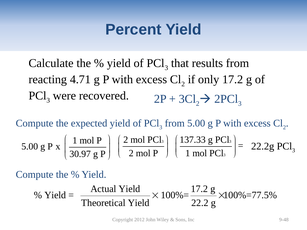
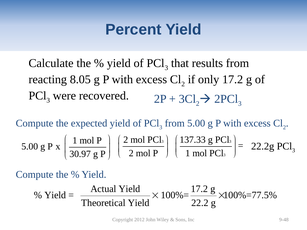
4.71: 4.71 -> 8.05 (80, 80)
